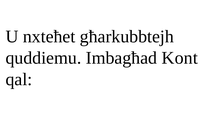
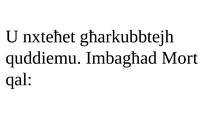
Kont: Kont -> Mort (180, 58)
